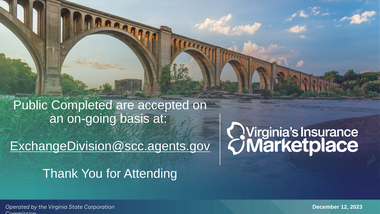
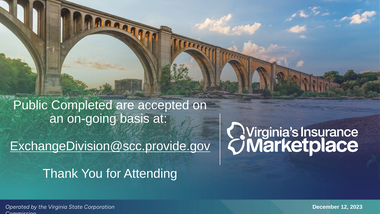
ExchangeDivision@scc.agents.gov: ExchangeDivision@scc.agents.gov -> ExchangeDivision@scc.provide.gov (110, 146)
